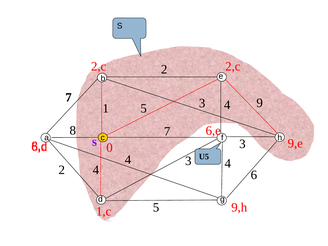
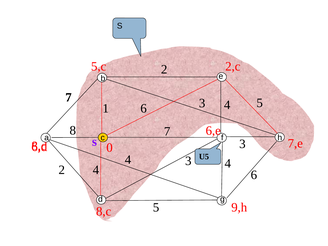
2,c: 2,c -> 5,c (99, 67)
1 5: 5 -> 6 (144, 109)
4 9: 9 -> 5 (260, 103)
9,e: 9,e -> 7,e (295, 143)
1,c: 1,c -> 8,c (104, 211)
